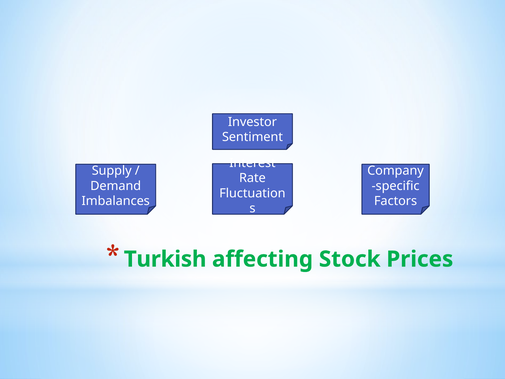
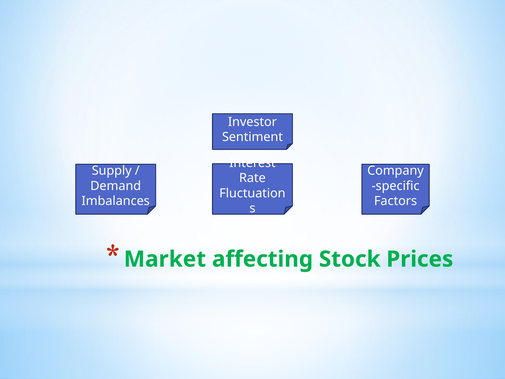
Turkish: Turkish -> Market (165, 259)
